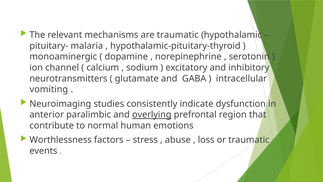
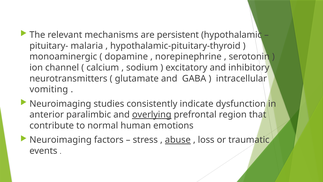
are traumatic: traumatic -> persistent (178, 35)
Worthlessness: Worthlessness -> Neuroimaging (61, 140)
abuse underline: none -> present (178, 140)
